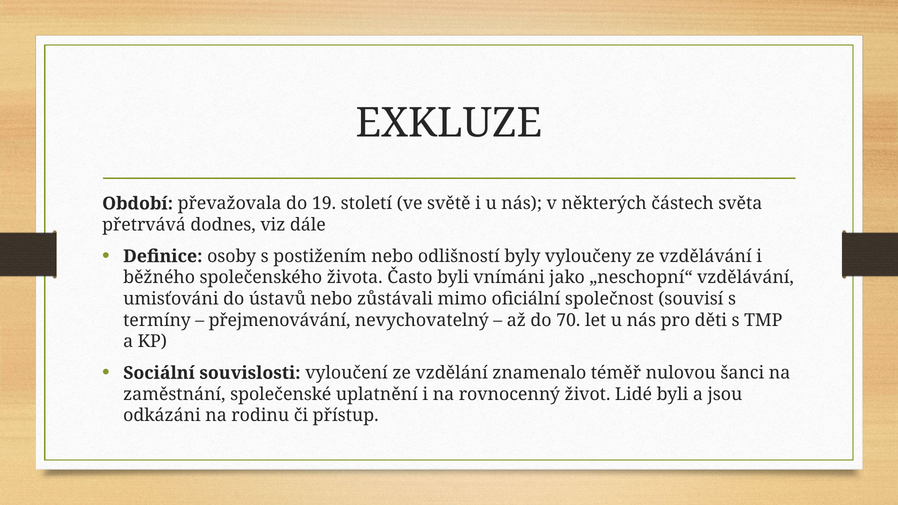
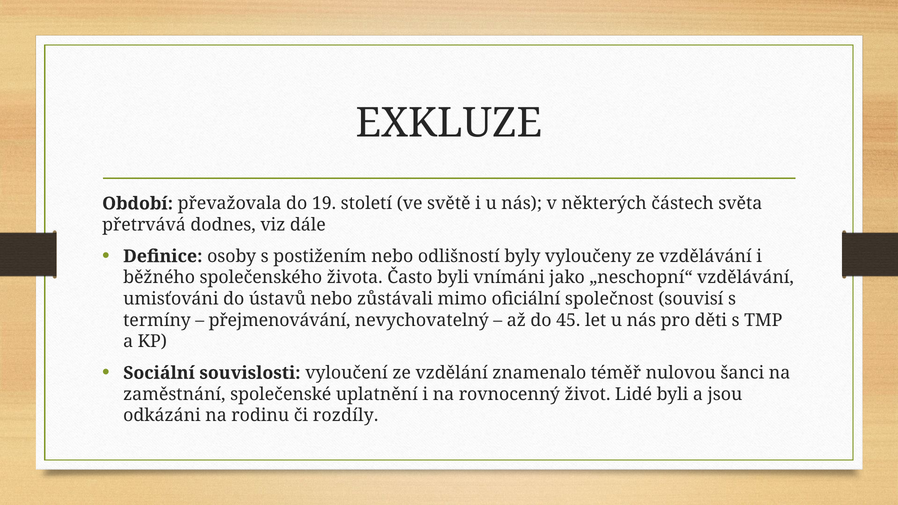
70: 70 -> 45 (568, 320)
přístup: přístup -> rozdíly (346, 416)
